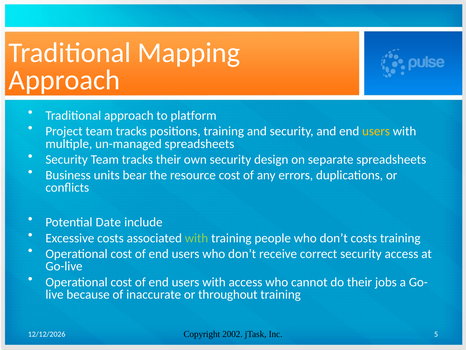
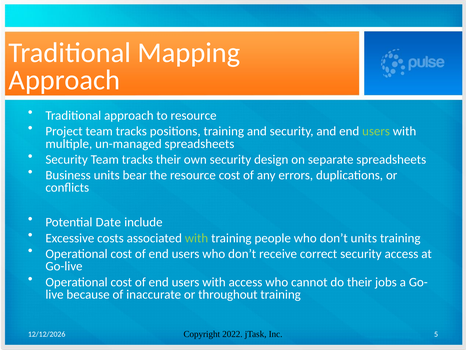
to platform: platform -> resource (194, 115)
users colour: yellow -> light green (376, 131)
don’t costs: costs -> units (364, 238)
2002: 2002 -> 2022 (232, 334)
